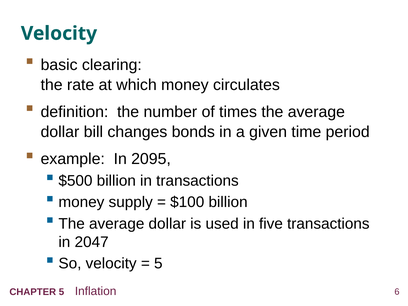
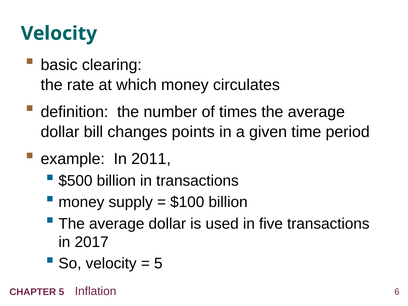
bonds: bonds -> points (193, 132)
2095: 2095 -> 2011 (151, 159)
2047: 2047 -> 2017 (92, 242)
